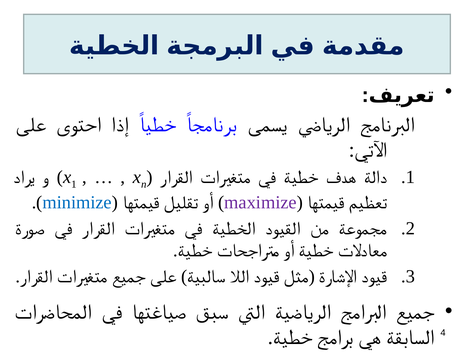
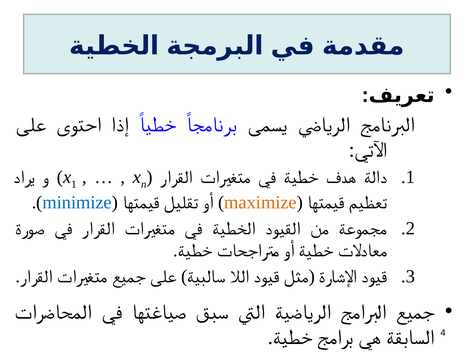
maximize colour: purple -> orange (261, 202)
